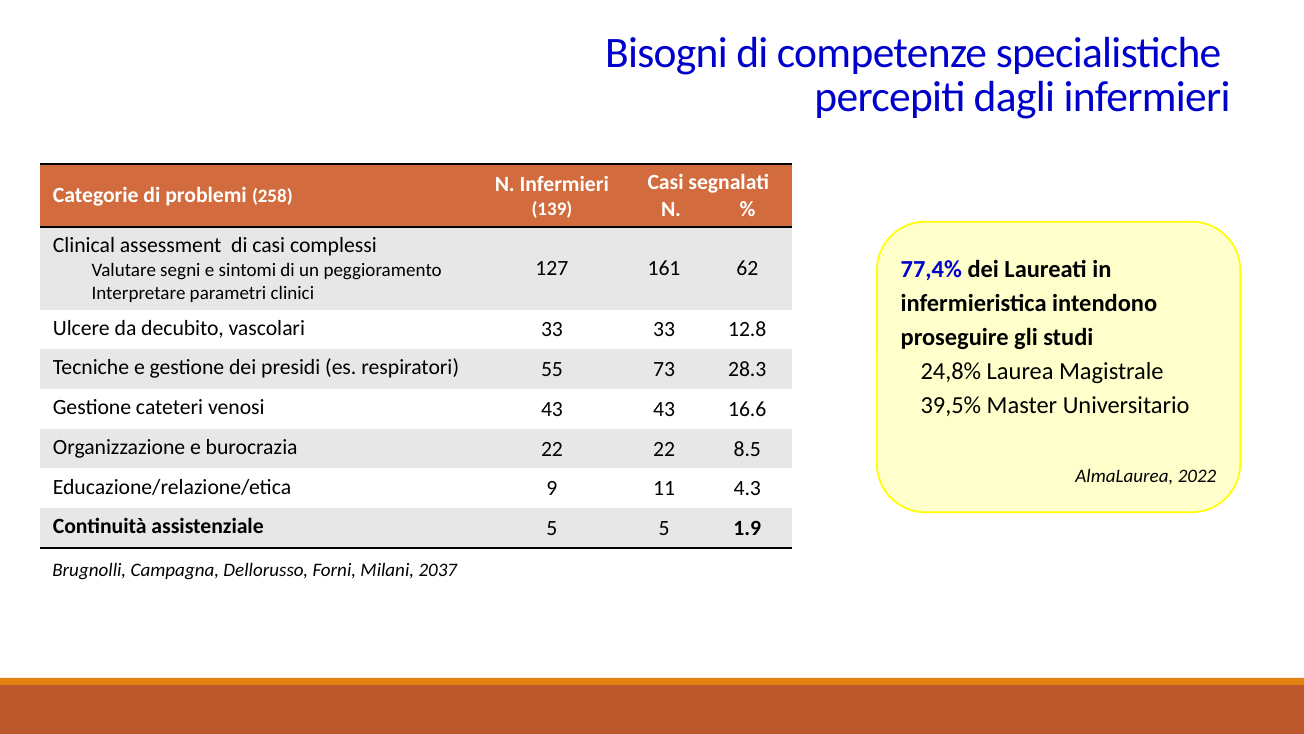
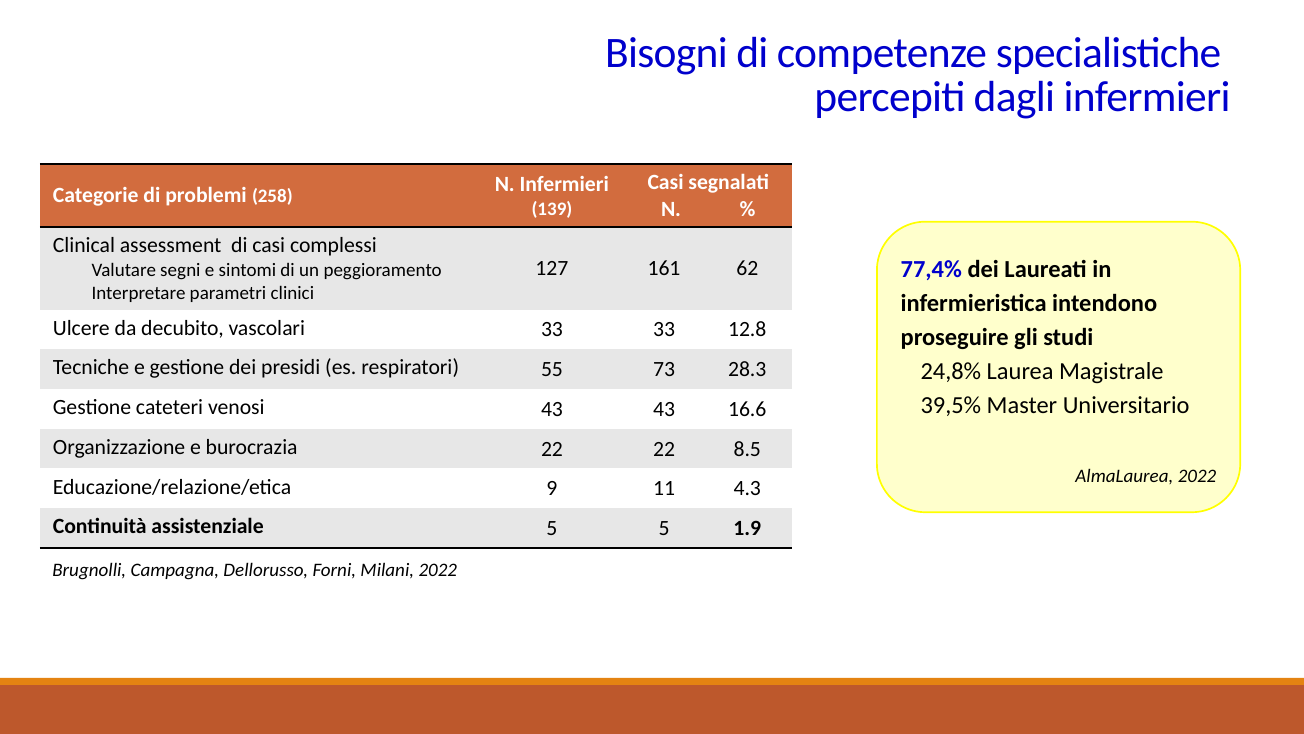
Milani 2037: 2037 -> 2022 (438, 570)
